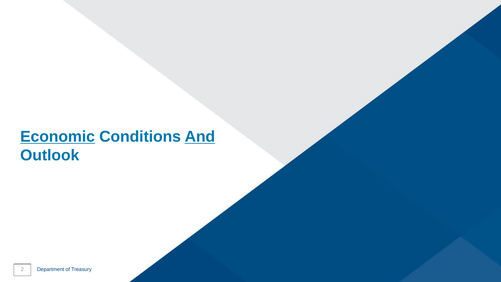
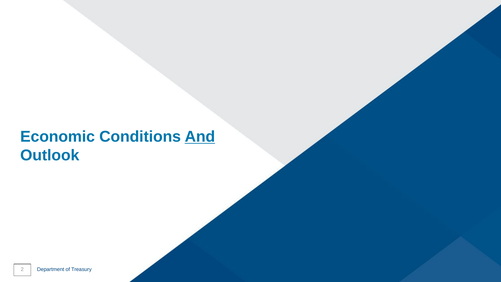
Economic underline: present -> none (58, 137)
